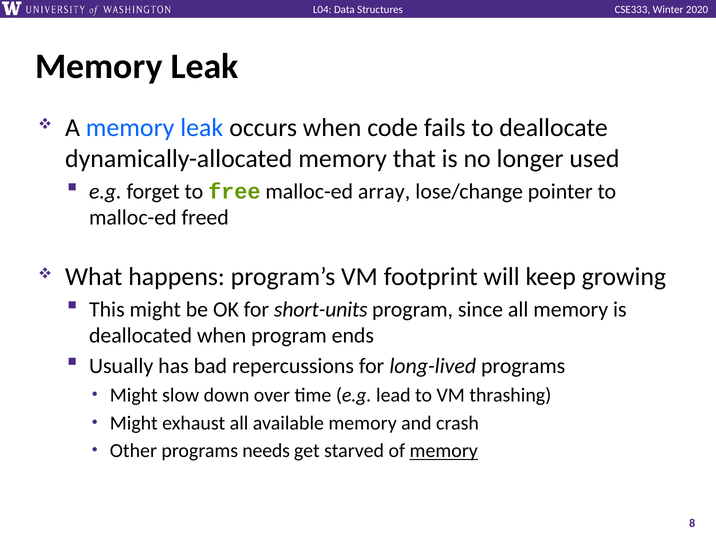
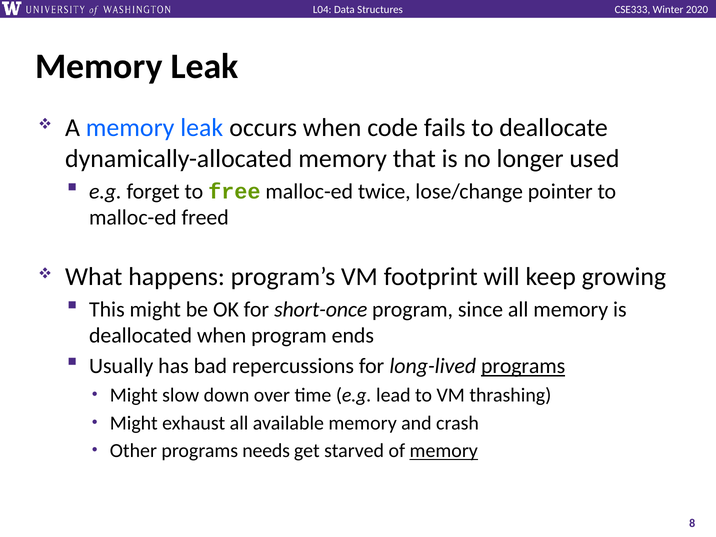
array: array -> twice (384, 191)
short-units: short-units -> short-once (321, 309)
programs underline: none -> present (523, 366)
